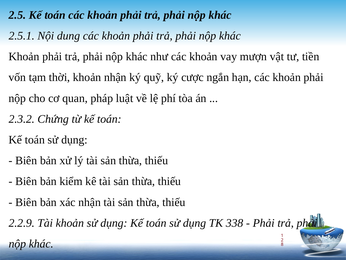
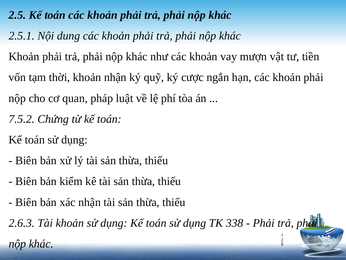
2.3.2: 2.3.2 -> 7.5.2 (22, 119)
2.2.9: 2.2.9 -> 2.6.3 (22, 223)
